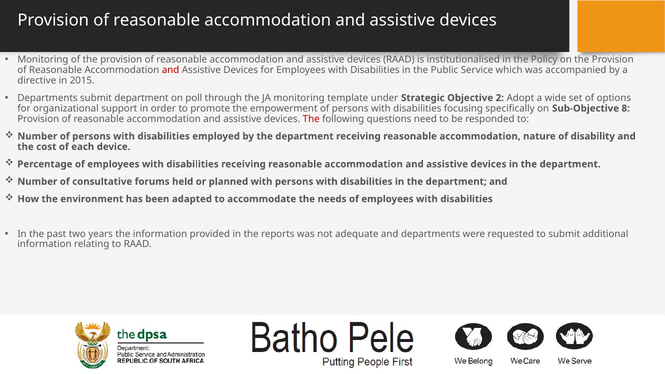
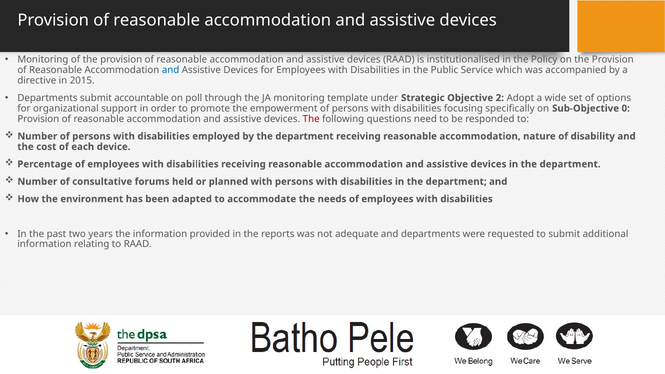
and colour: red -> blue (171, 70)
submit department: department -> accountable (142, 98)
8: 8 -> 0 (626, 108)
